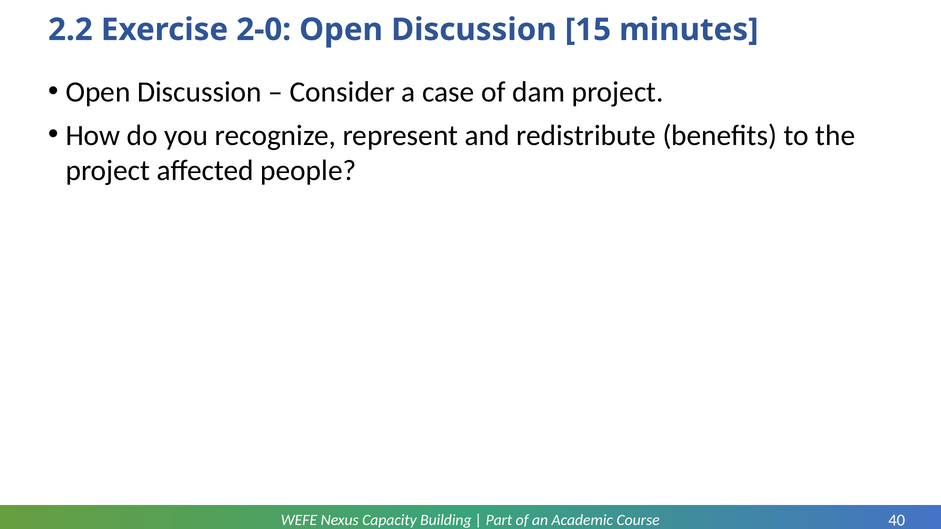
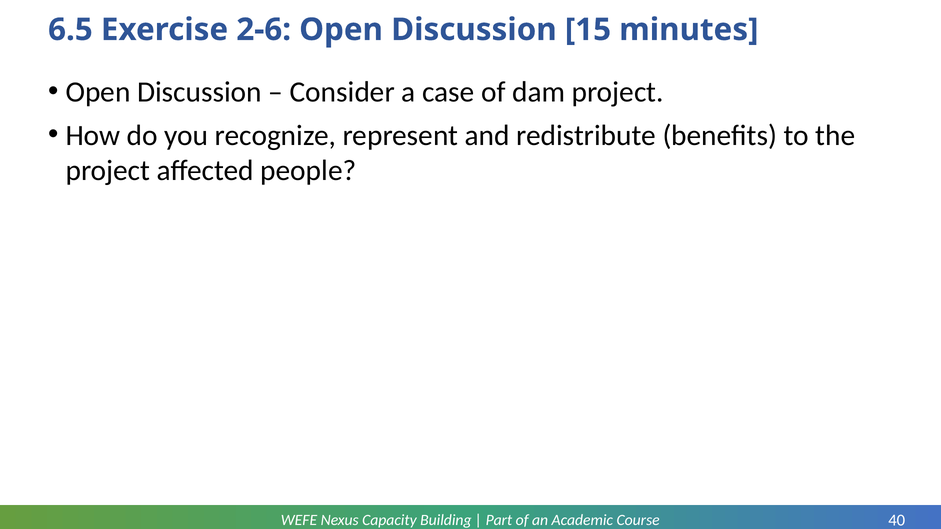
2.2: 2.2 -> 6.5 (70, 30)
2-0: 2-0 -> 2-6 (264, 30)
